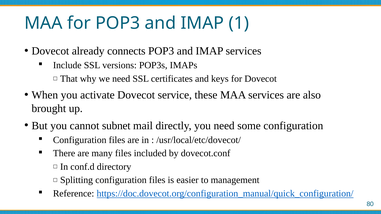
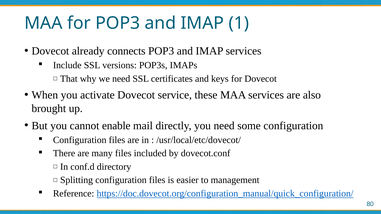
subnet: subnet -> enable (116, 126)
